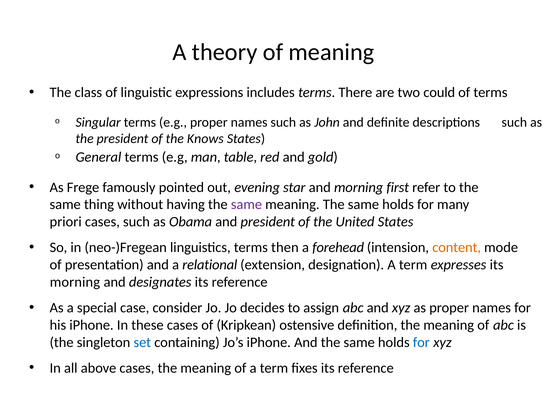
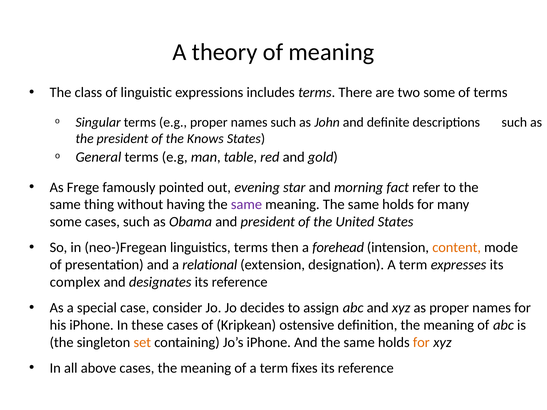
two could: could -> some (439, 93)
first: first -> fact (398, 187)
priori: priori -> some (66, 222)
morning: morning -> complex (75, 282)
set colour: blue -> orange (142, 343)
for colour: blue -> orange (421, 343)
